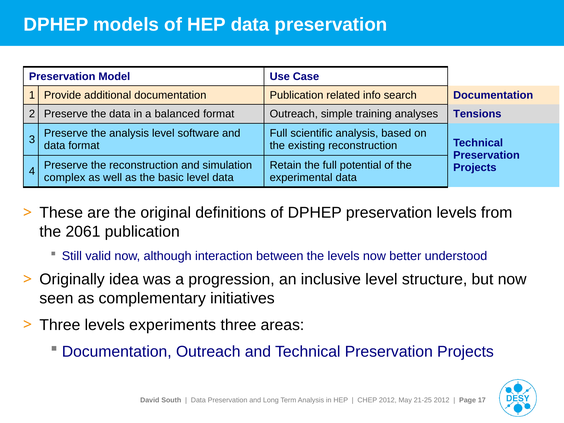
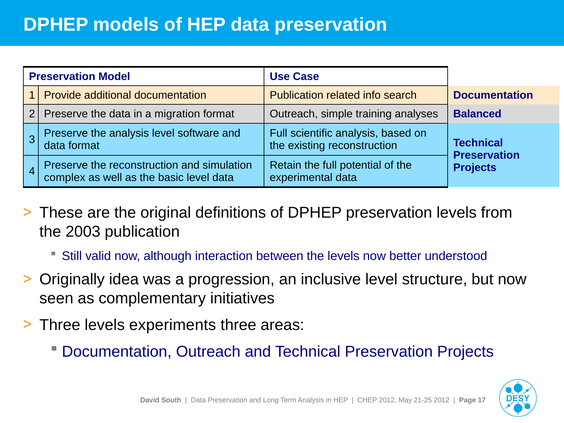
balanced: balanced -> migration (177, 114)
Tensions: Tensions -> Balanced (477, 114)
2061: 2061 -> 2003 (83, 232)
